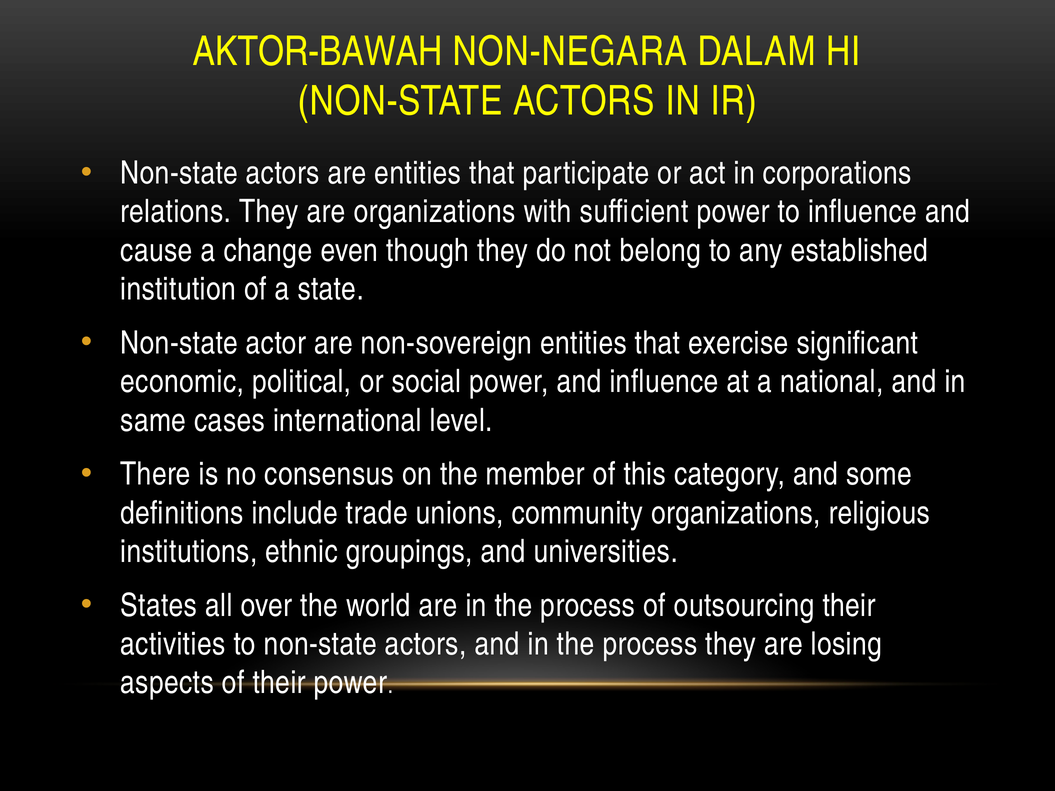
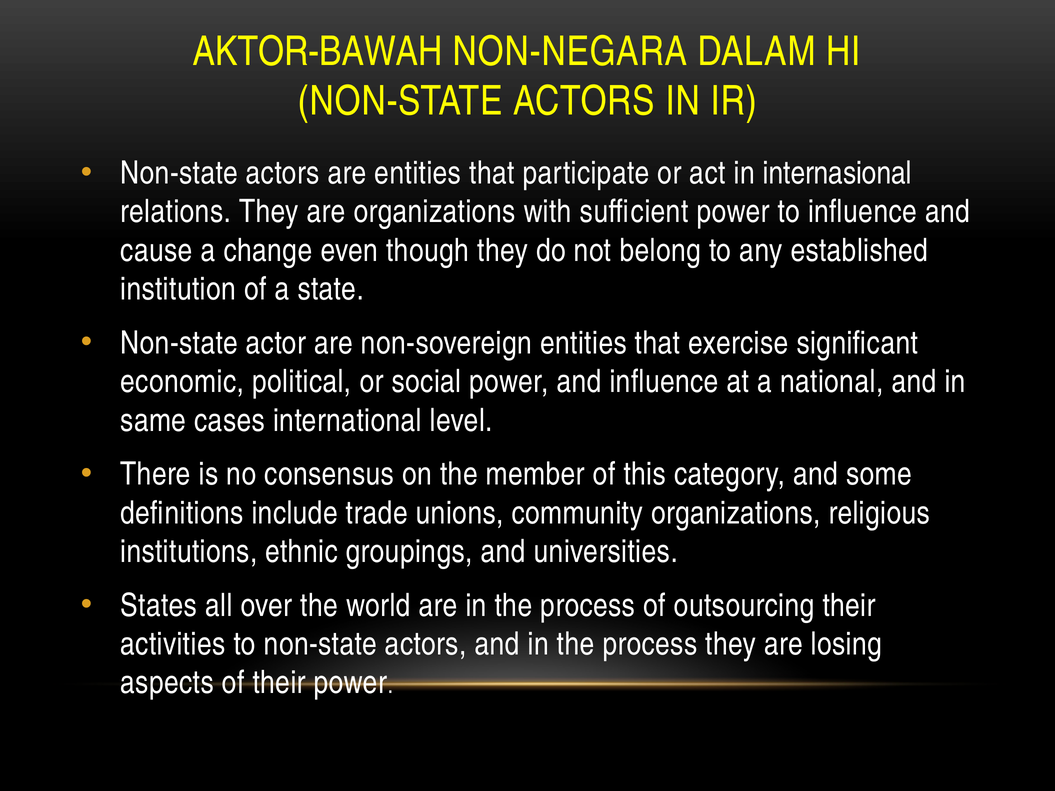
corporations: corporations -> internasional (837, 173)
